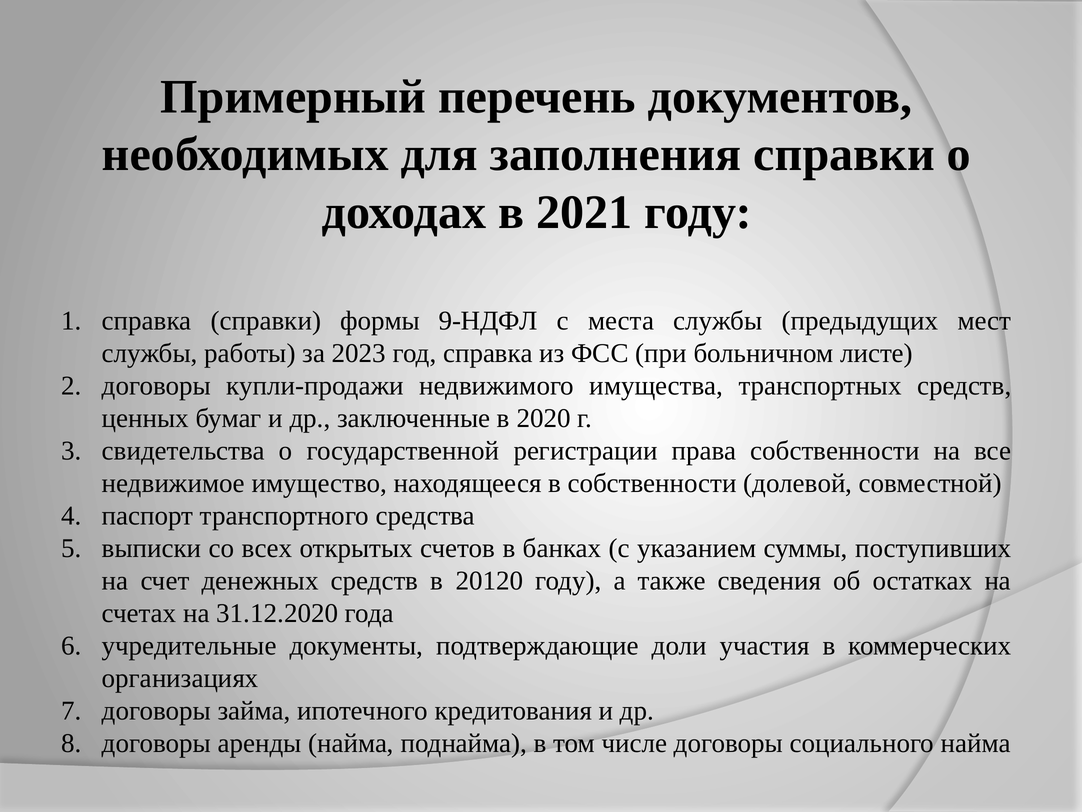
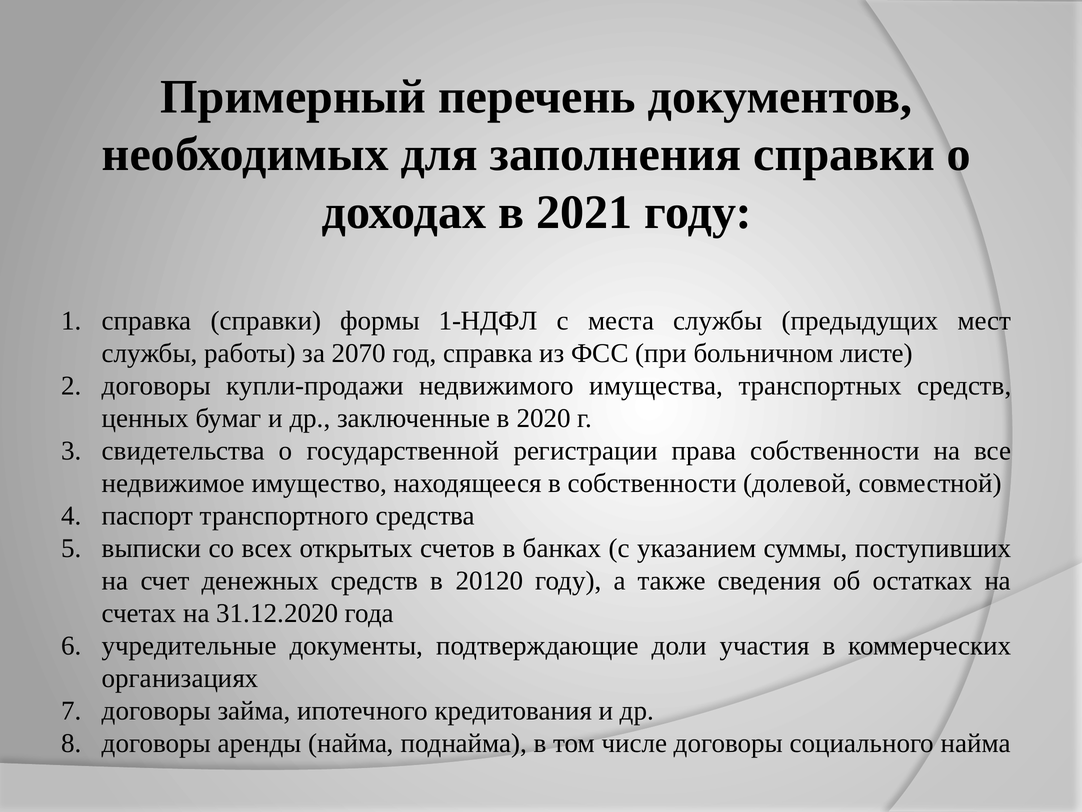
9-НДФЛ: 9-НДФЛ -> 1-НДФЛ (488, 321)
2023: 2023 -> 2070 (359, 353)
